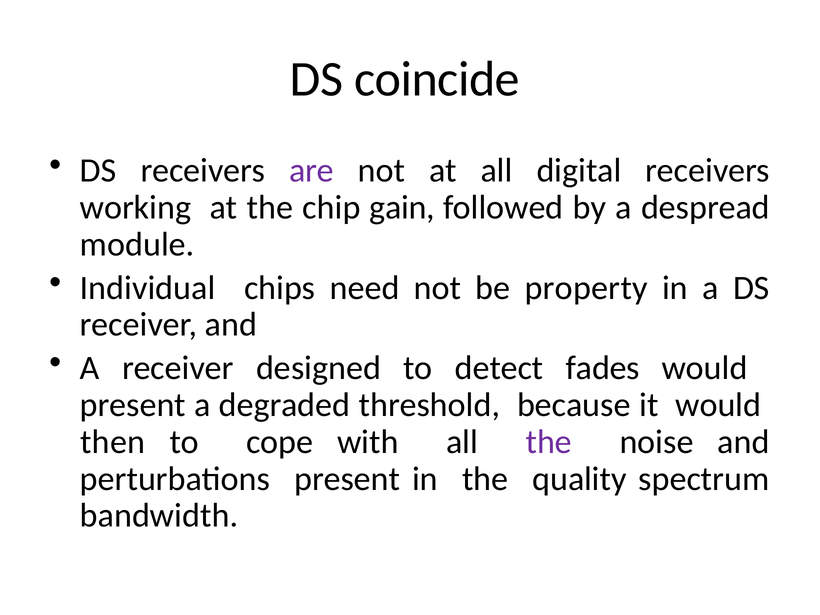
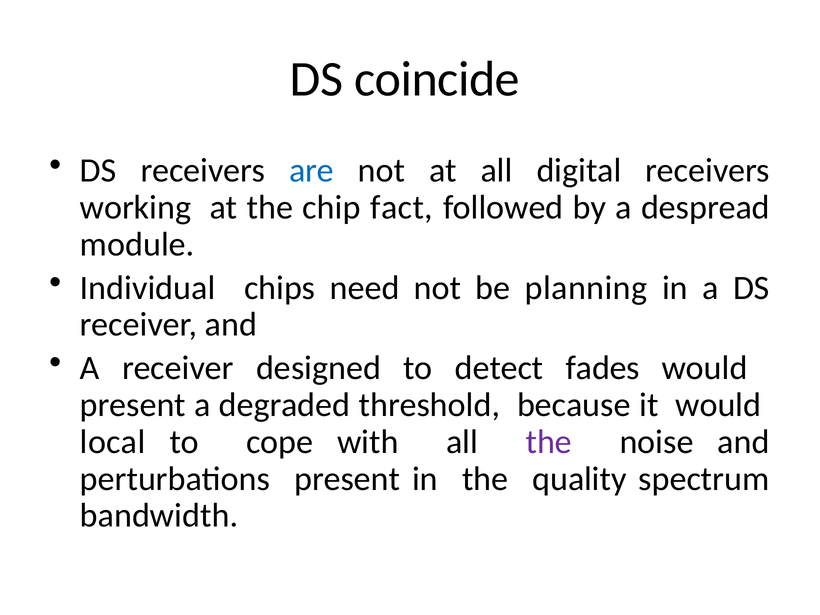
are colour: purple -> blue (311, 170)
gain: gain -> fact (402, 207)
property: property -> planning (586, 288)
then: then -> local (113, 442)
